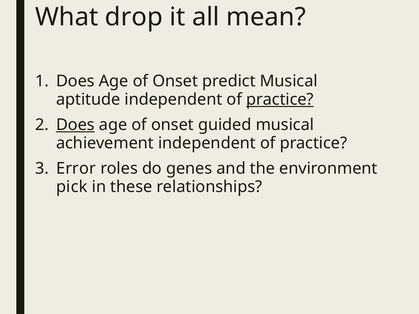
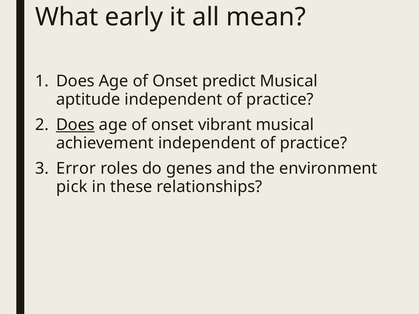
drop: drop -> early (134, 17)
practice underline: present -> none (280, 100)
guided: guided -> vibrant (225, 125)
